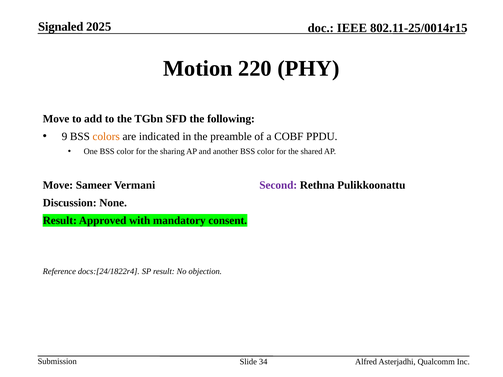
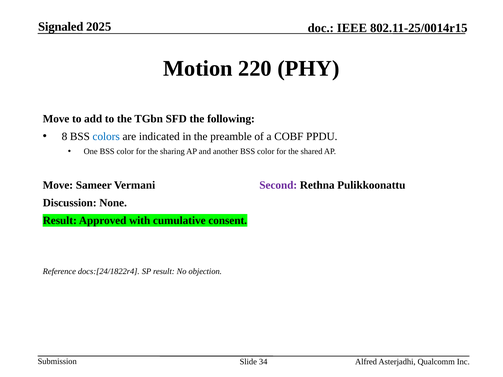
9: 9 -> 8 (64, 137)
colors colour: orange -> blue (106, 137)
mandatory: mandatory -> cumulative (179, 221)
